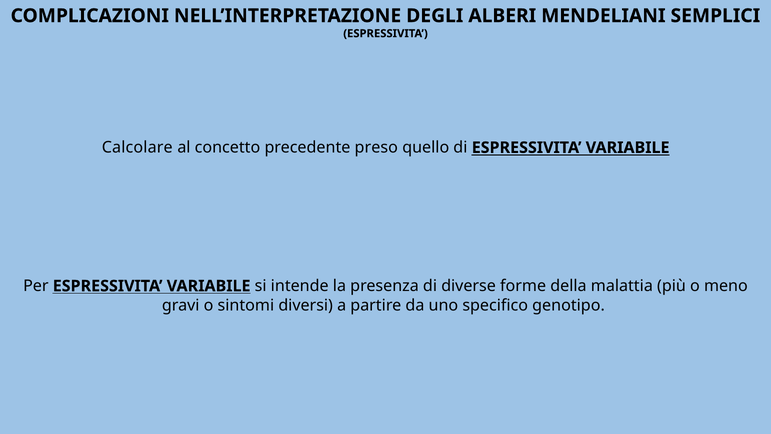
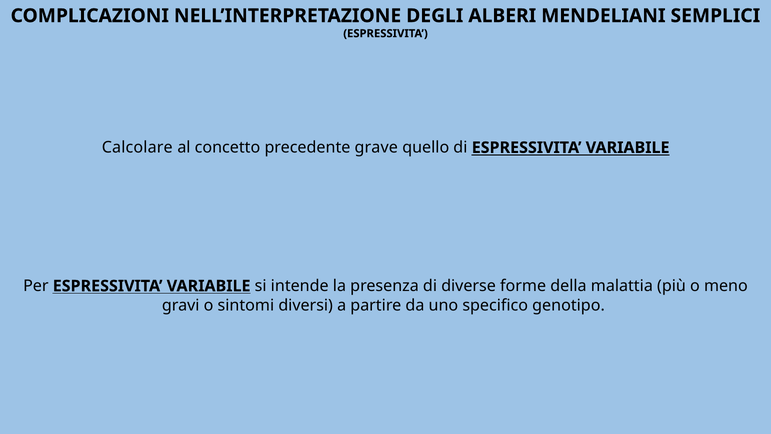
preso: preso -> grave (376, 147)
